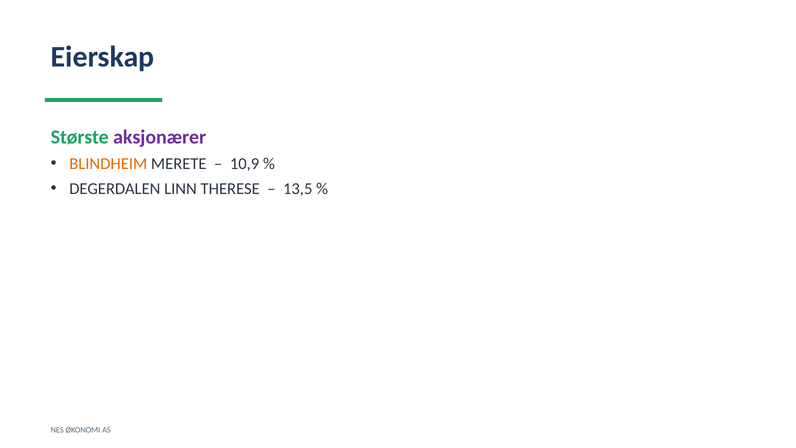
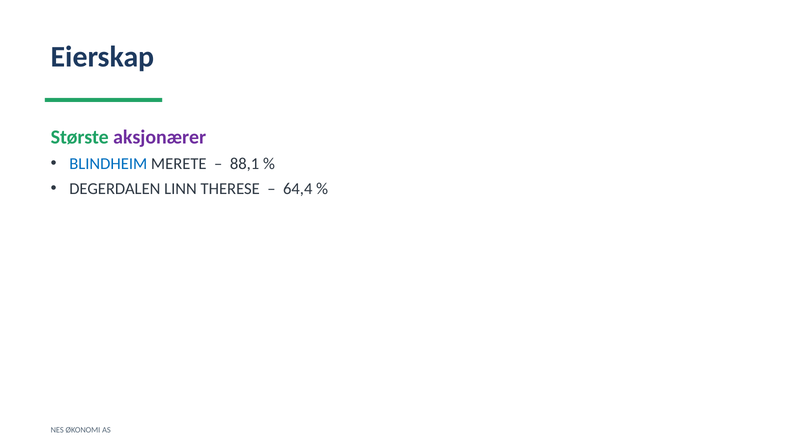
BLINDHEIM colour: orange -> blue (108, 164)
10,9: 10,9 -> 88,1 (245, 164)
13,5: 13,5 -> 64,4 (298, 189)
